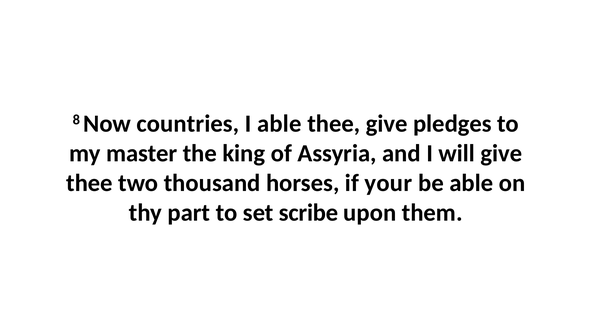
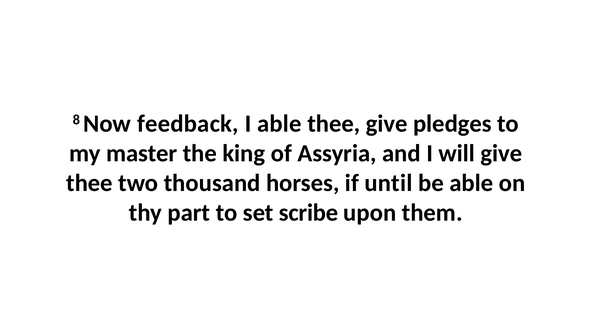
countries: countries -> feedback (188, 124)
your: your -> until (388, 183)
